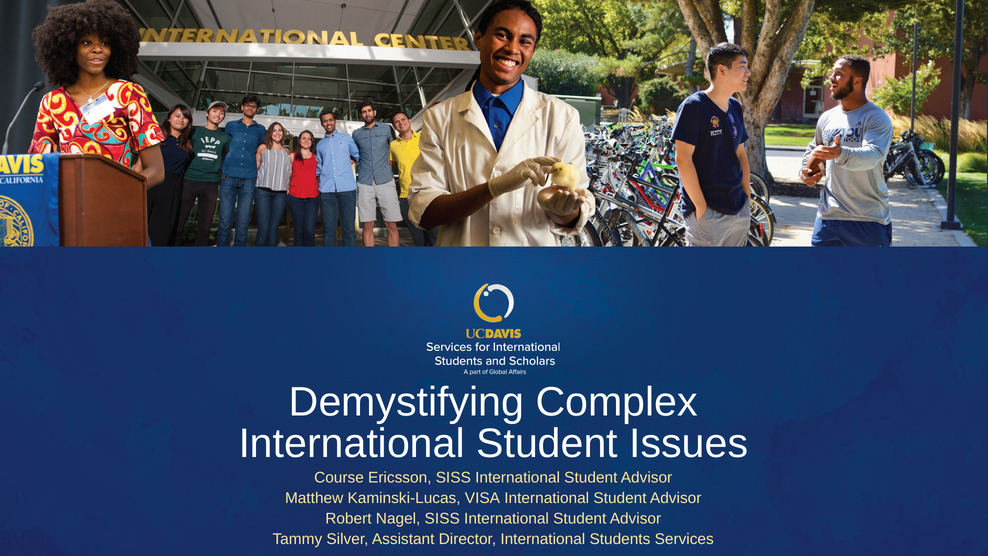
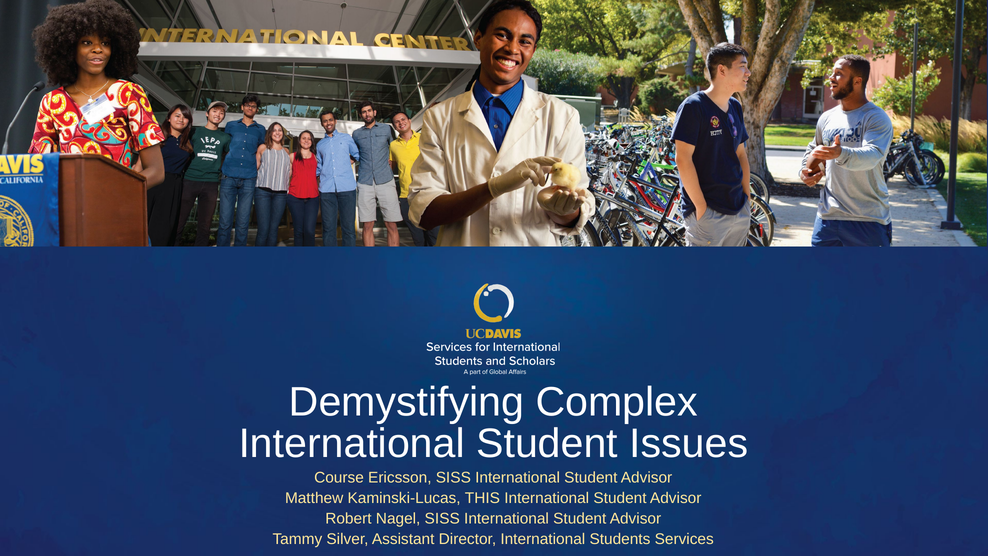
VISA: VISA -> THIS (482, 498)
